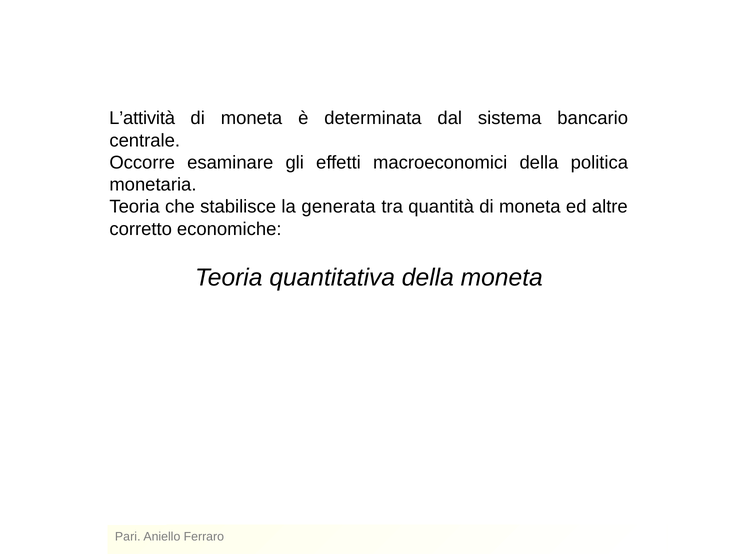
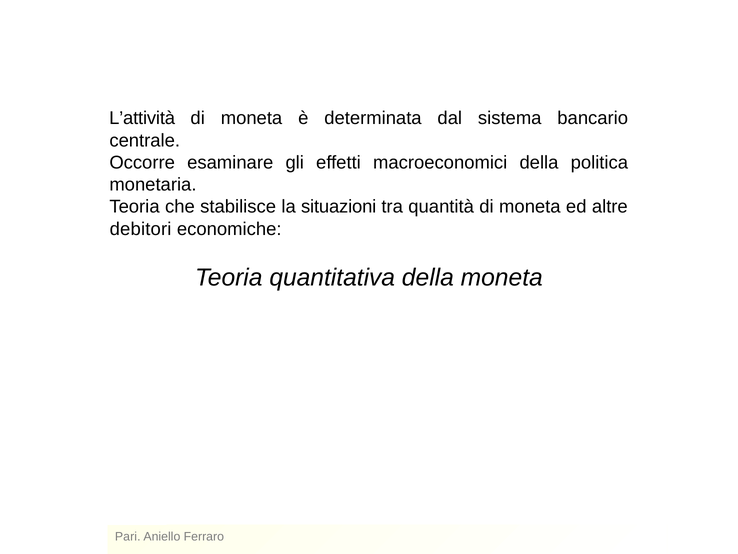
generata: generata -> situazioni (339, 207)
corretto: corretto -> debitori (141, 229)
